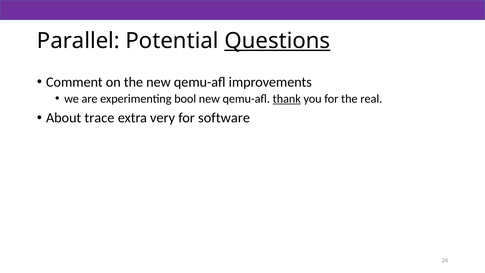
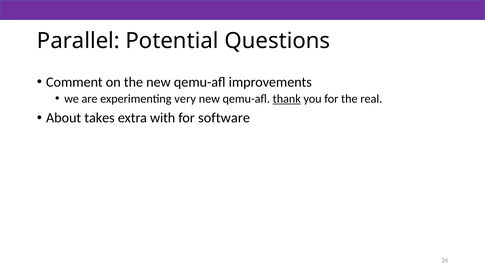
Questions underline: present -> none (277, 41)
bool: bool -> very (185, 99)
trace: trace -> takes (100, 118)
very: very -> with (163, 118)
